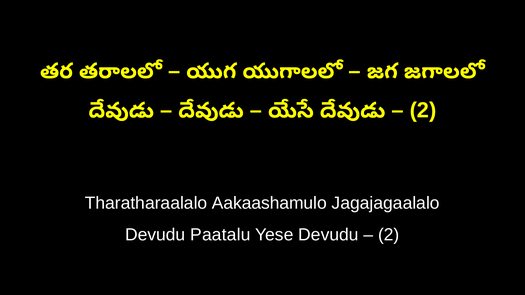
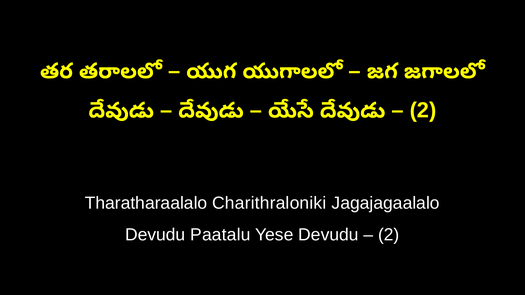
Aakaashamulo: Aakaashamulo -> Charithraloniki (269, 203)
